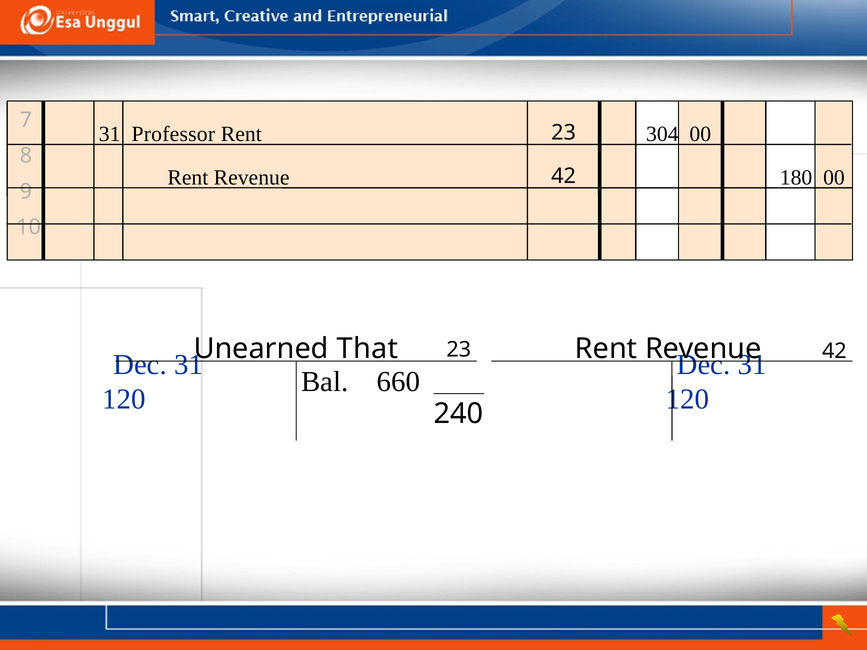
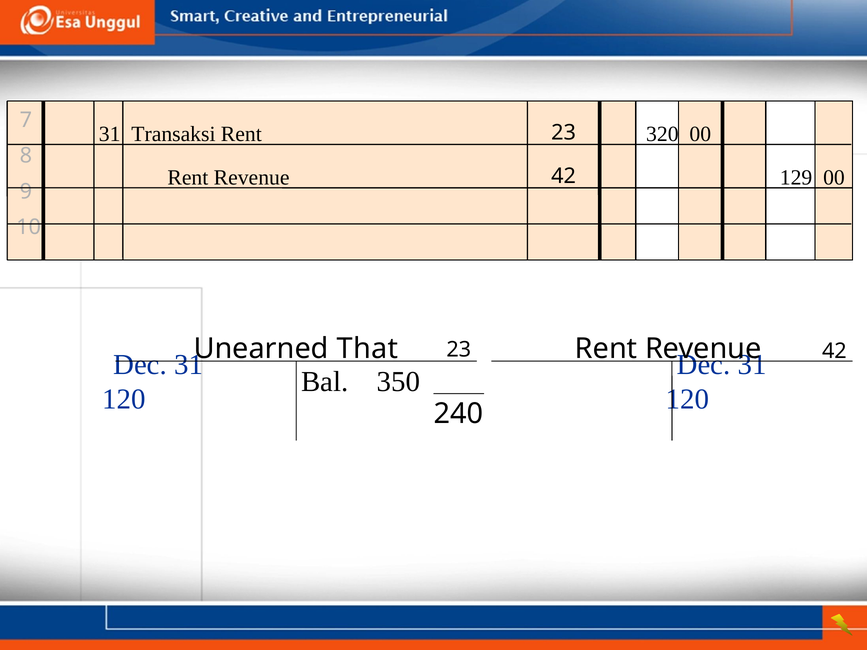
Professor: Professor -> Transaksi (173, 134)
304: 304 -> 320 (662, 134)
180: 180 -> 129 (796, 178)
660: 660 -> 350 (399, 382)
